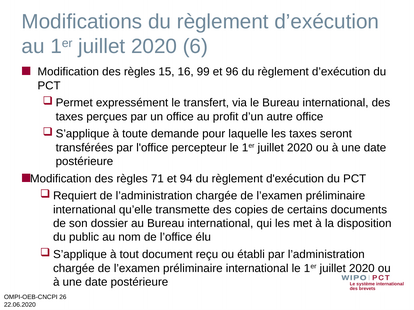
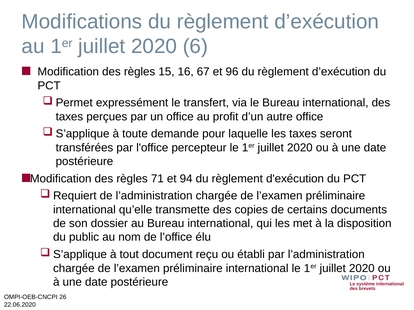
99: 99 -> 67 (203, 72)
